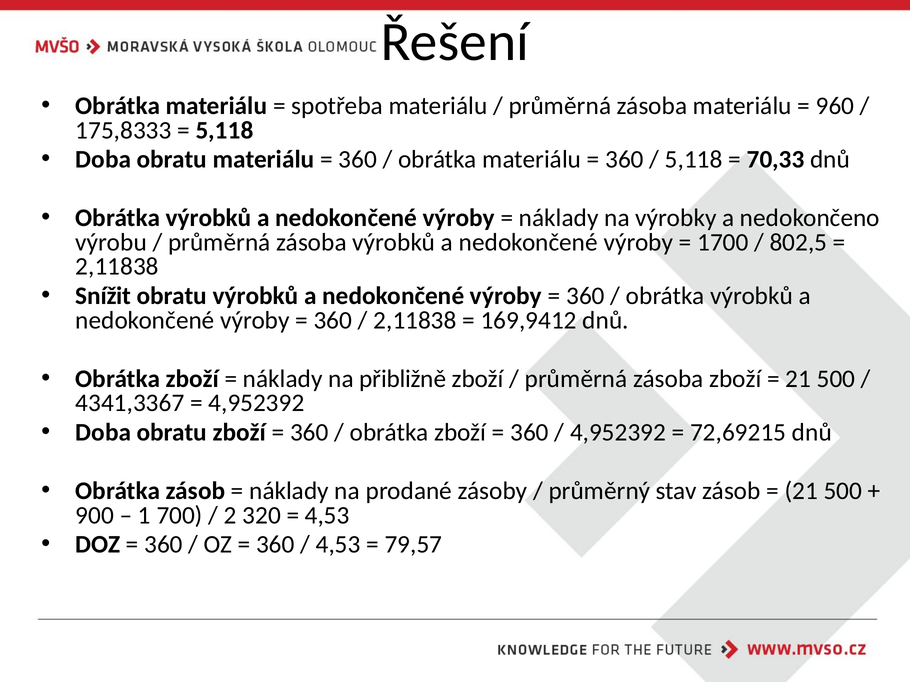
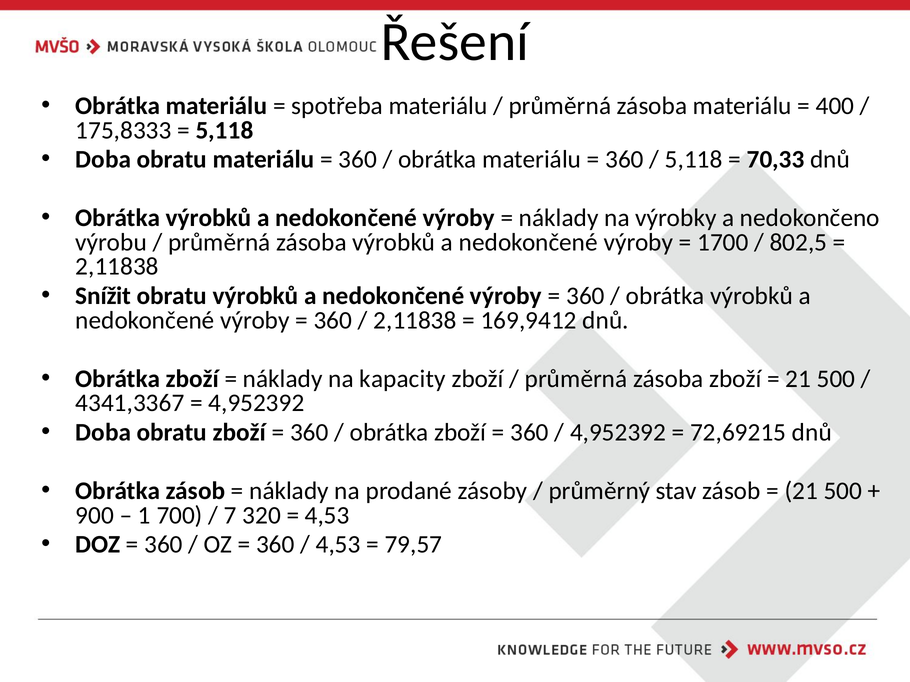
960: 960 -> 400 (835, 106)
přibližně: přibližně -> kapacity (403, 379)
2: 2 -> 7 (230, 516)
